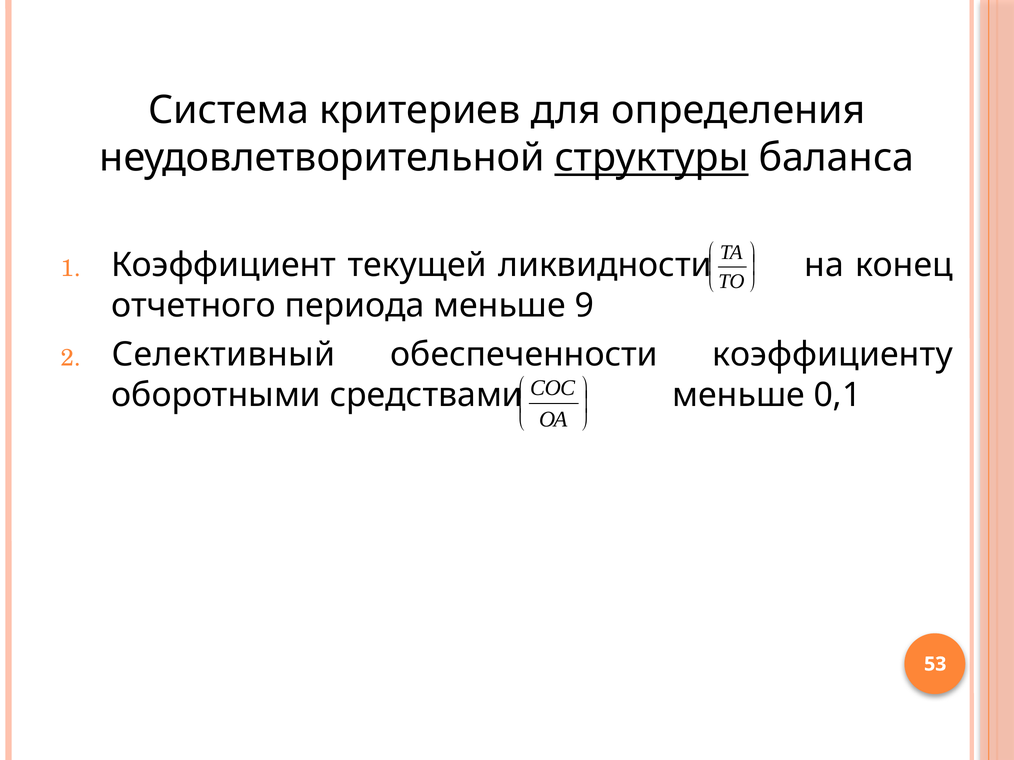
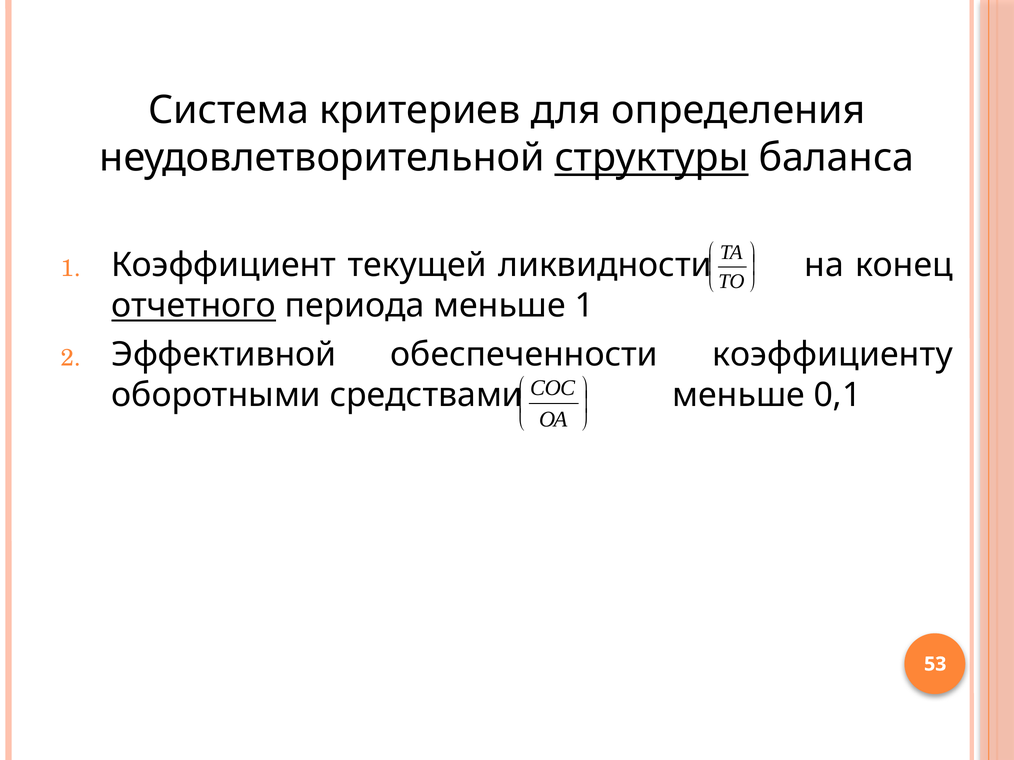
отчетного underline: none -> present (194, 306)
меньше 9: 9 -> 1 (584, 306)
Селективный: Селективный -> Эффективной (224, 355)
